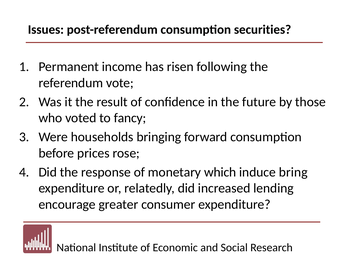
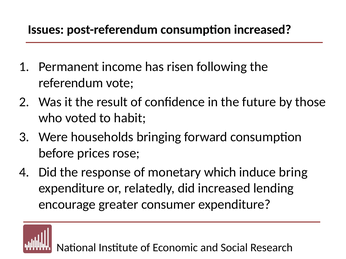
consumption securities: securities -> increased (263, 30)
fancy: fancy -> habit (130, 118)
